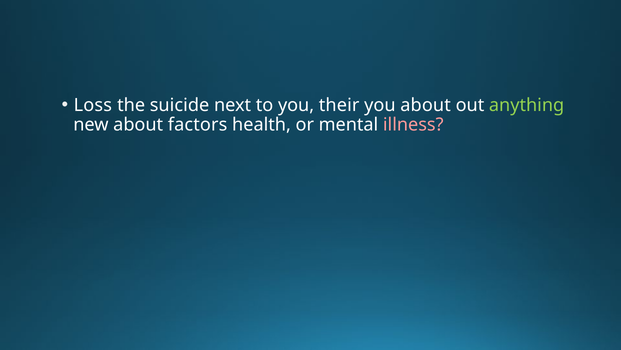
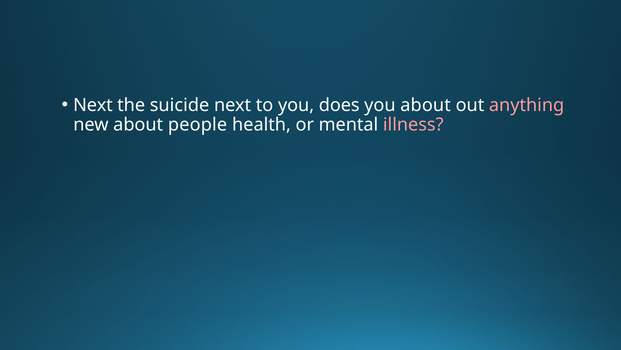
Loss: Loss -> Next (93, 105)
their: their -> does (339, 105)
anything colour: light green -> pink (527, 105)
factors: factors -> people (198, 125)
